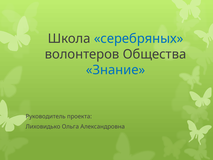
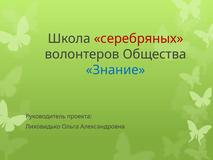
серебряных colour: blue -> red (139, 39)
